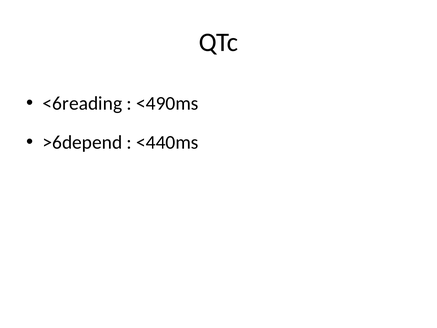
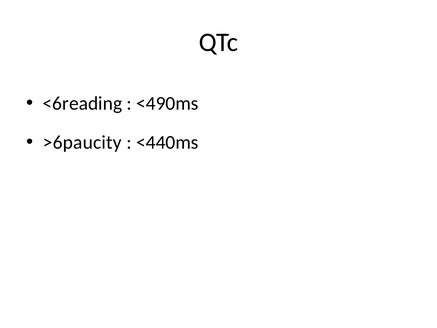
>6depend: >6depend -> >6paucity (82, 142)
